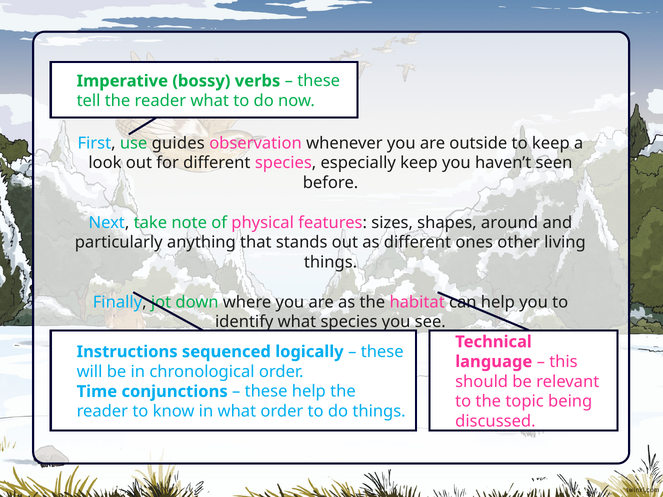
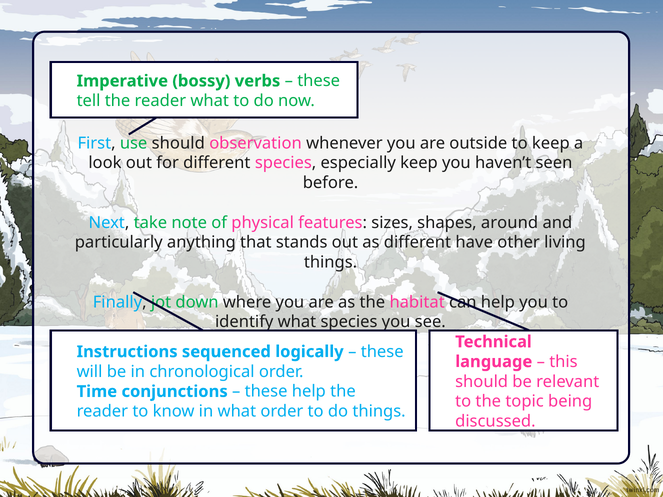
use guides: guides -> should (178, 143)
ones: ones -> have (474, 243)
